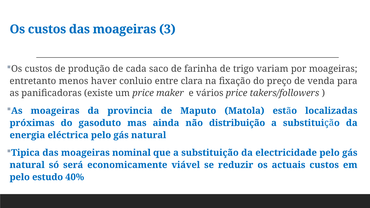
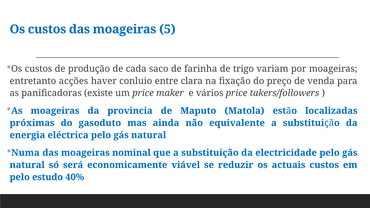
3: 3 -> 5 (167, 29)
menos: menos -> acções (73, 81)
distribuição: distribuição -> equivalente (237, 123)
Tipica: Tipica -> Numa (25, 153)
